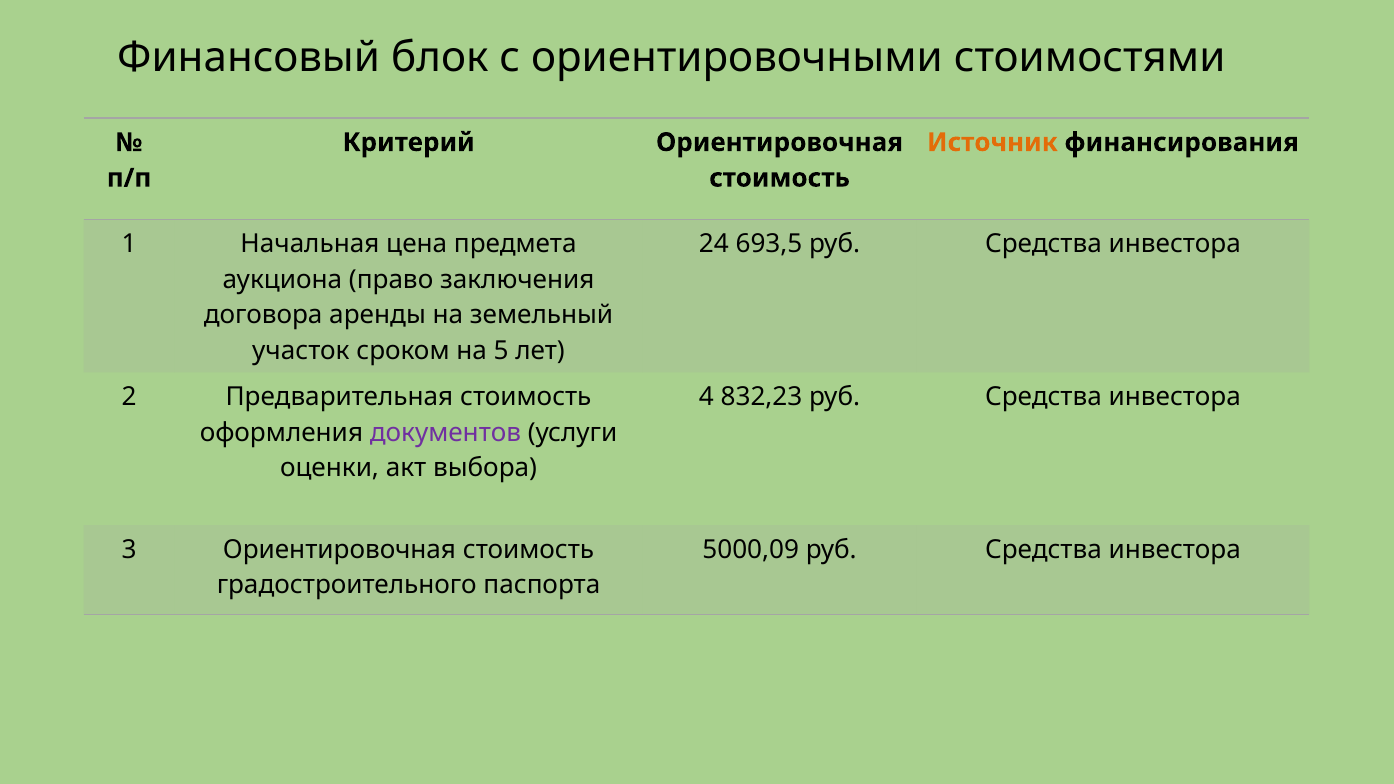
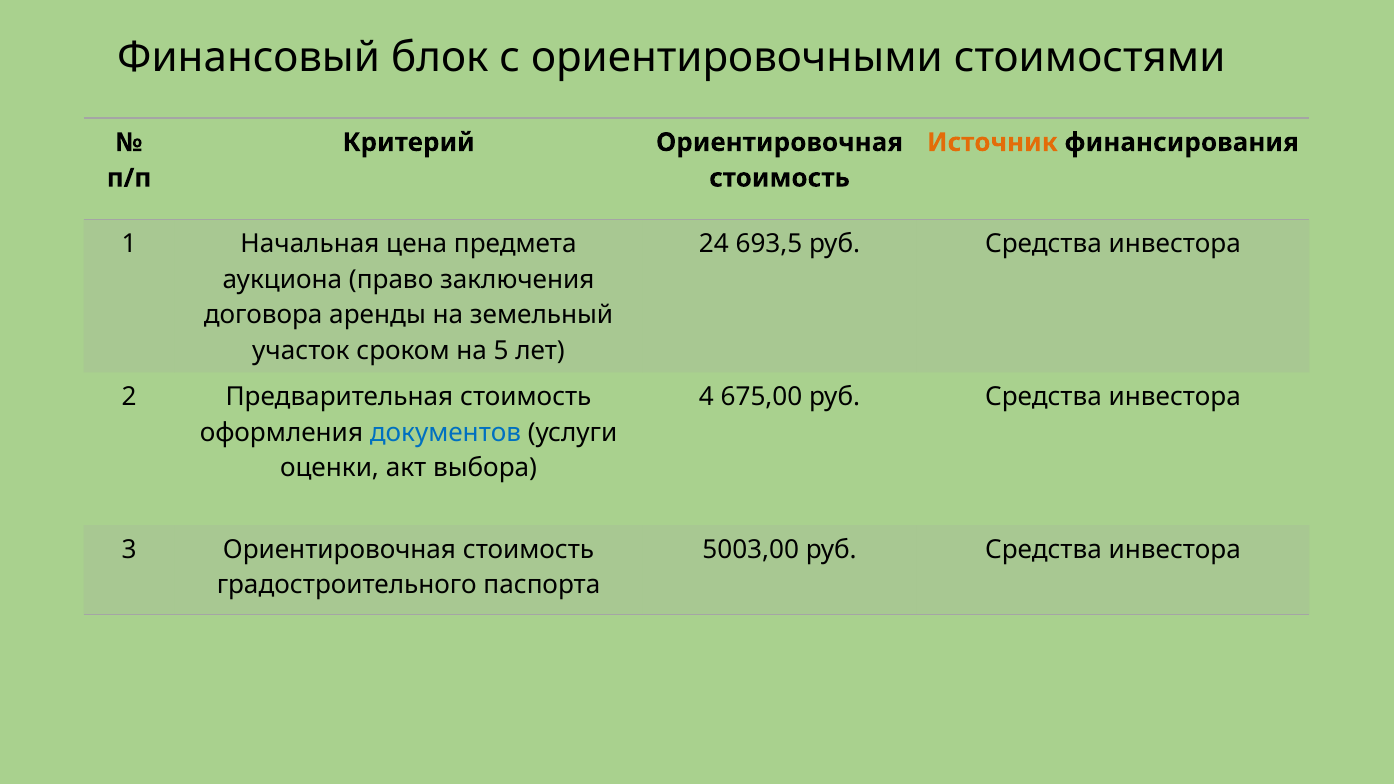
832,23: 832,23 -> 675,00 (761, 397)
документов colour: purple -> blue (445, 433)
5000,09: 5000,09 -> 5003,00 (751, 550)
